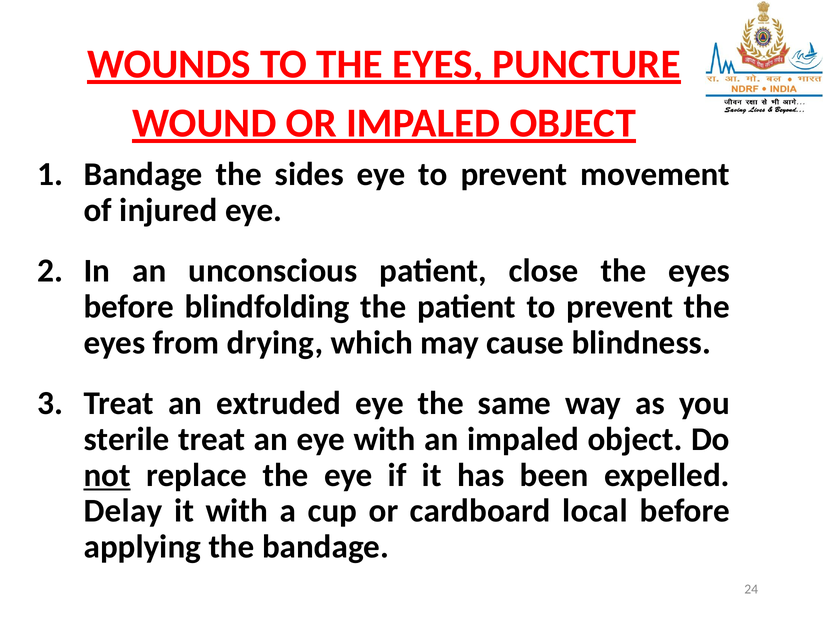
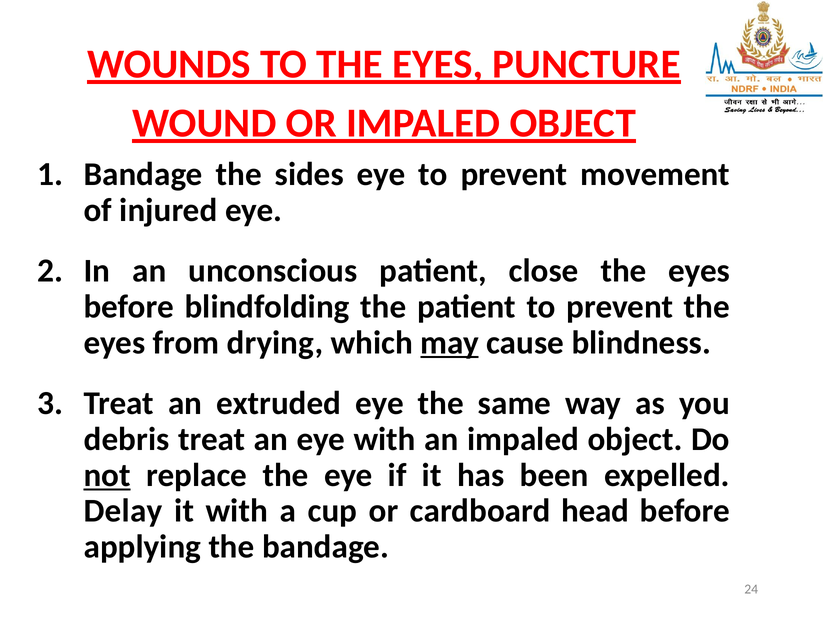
may underline: none -> present (450, 343)
sterile: sterile -> debris (127, 439)
local: local -> head (595, 511)
